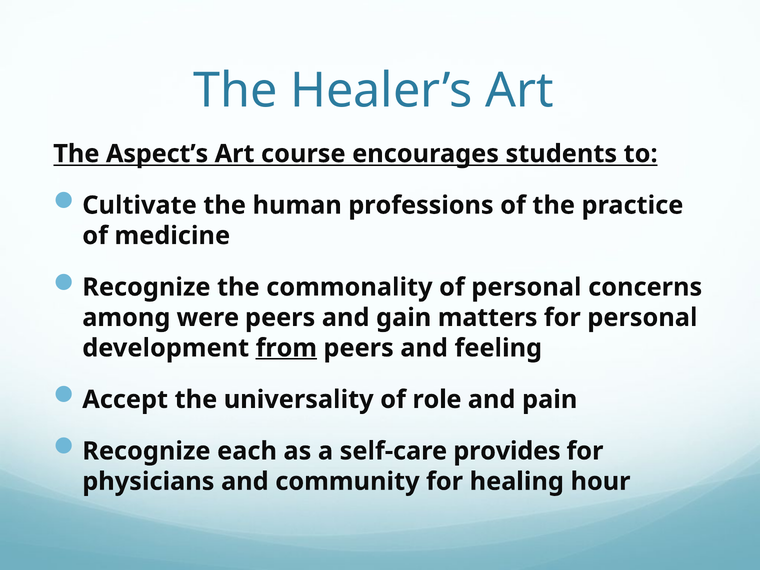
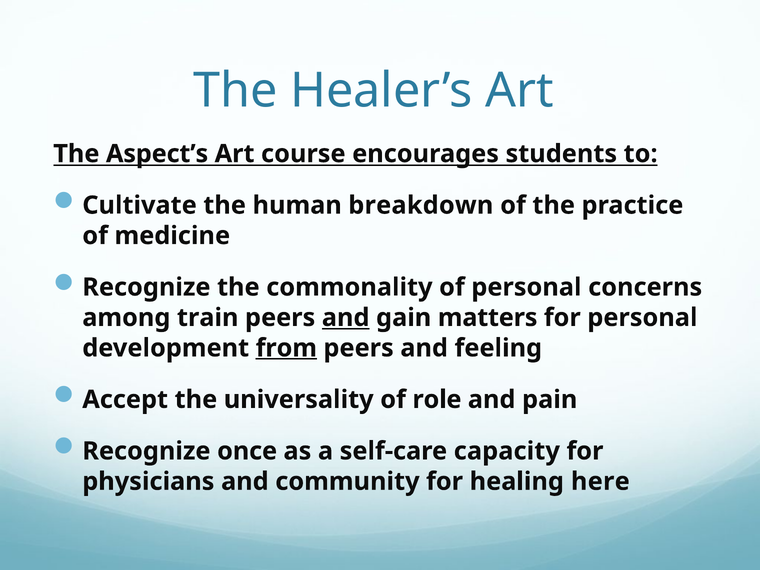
professions: professions -> breakdown (421, 205)
were: were -> train (208, 318)
and underline: none -> present (346, 318)
each: each -> once (247, 451)
provides: provides -> capacity (507, 451)
hour: hour -> here (600, 481)
